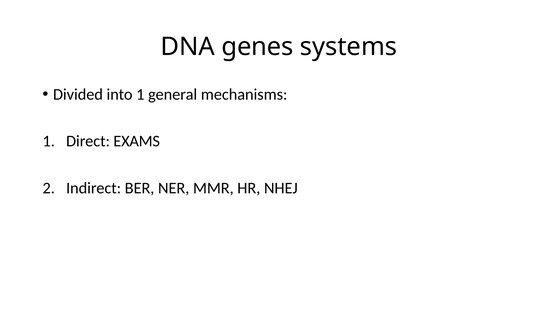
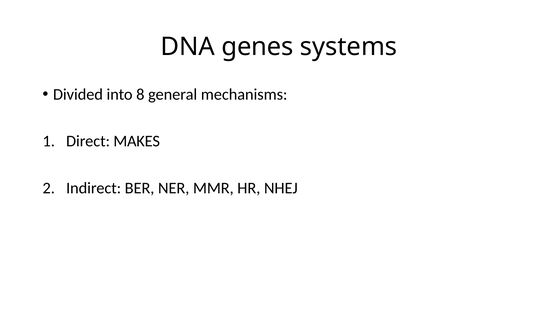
into 1: 1 -> 8 (140, 94)
EXAMS: EXAMS -> MAKES (137, 141)
